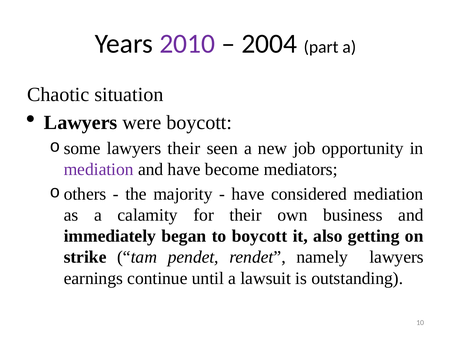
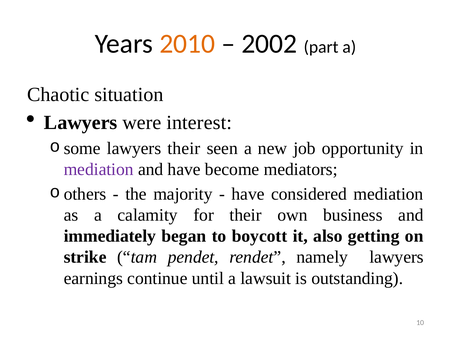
2010 colour: purple -> orange (187, 44)
2004: 2004 -> 2002 (269, 44)
were boycott: boycott -> interest (199, 123)
